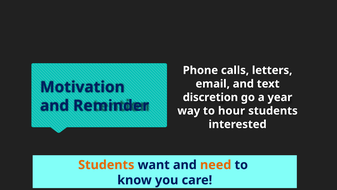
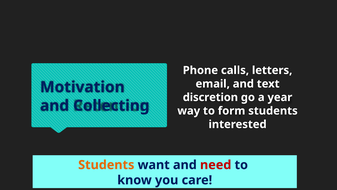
Reminder: Reminder -> Collecting (111, 105)
hour: hour -> form (232, 111)
need colour: orange -> red (216, 165)
